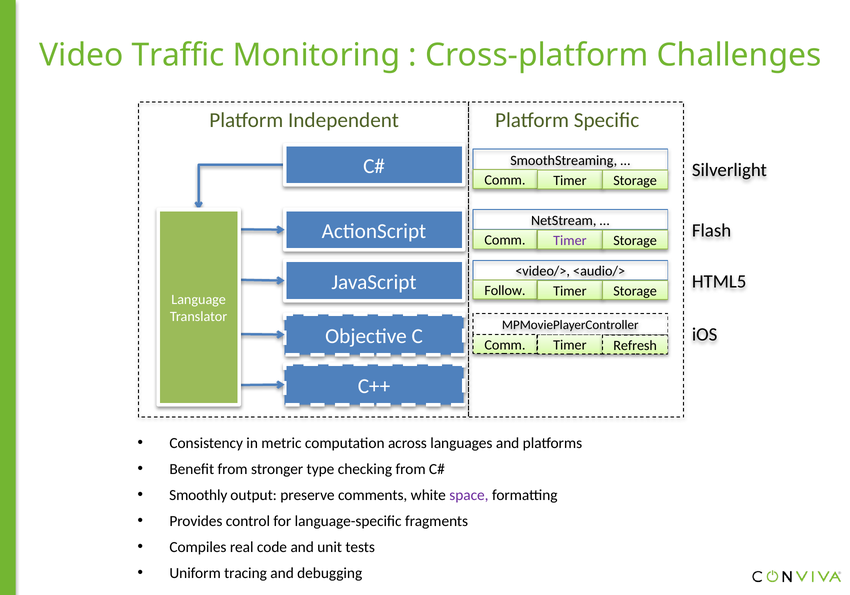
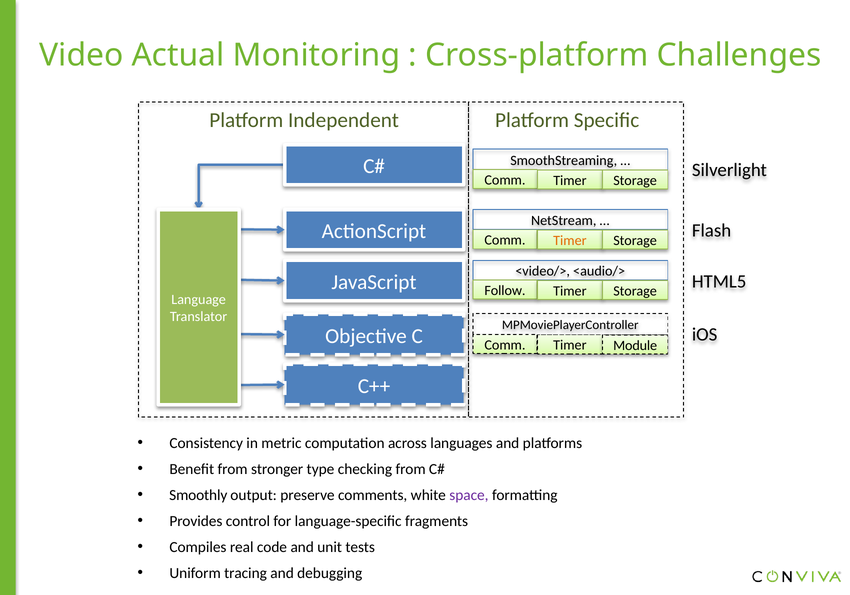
Traffic: Traffic -> Actual (178, 55)
Timer colour: purple -> orange (570, 240)
Refresh: Refresh -> Module (635, 345)
